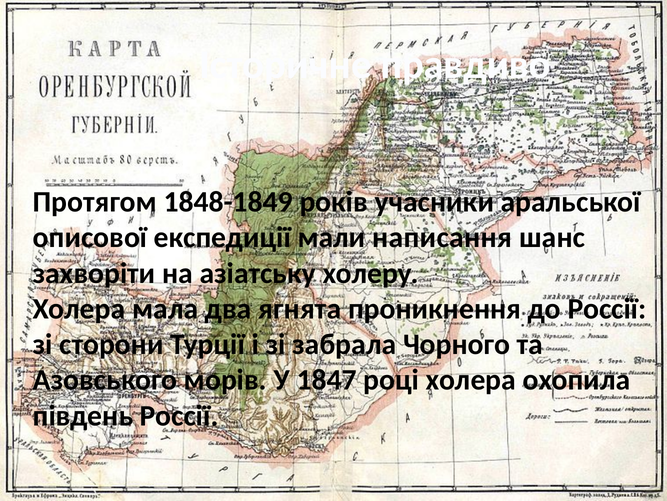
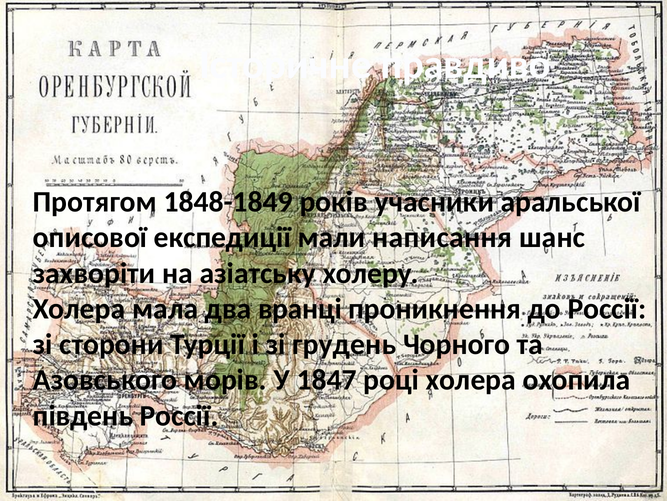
ягнята: ягнята -> вранці (300, 308)
забрала: забрала -> грудень (344, 344)
